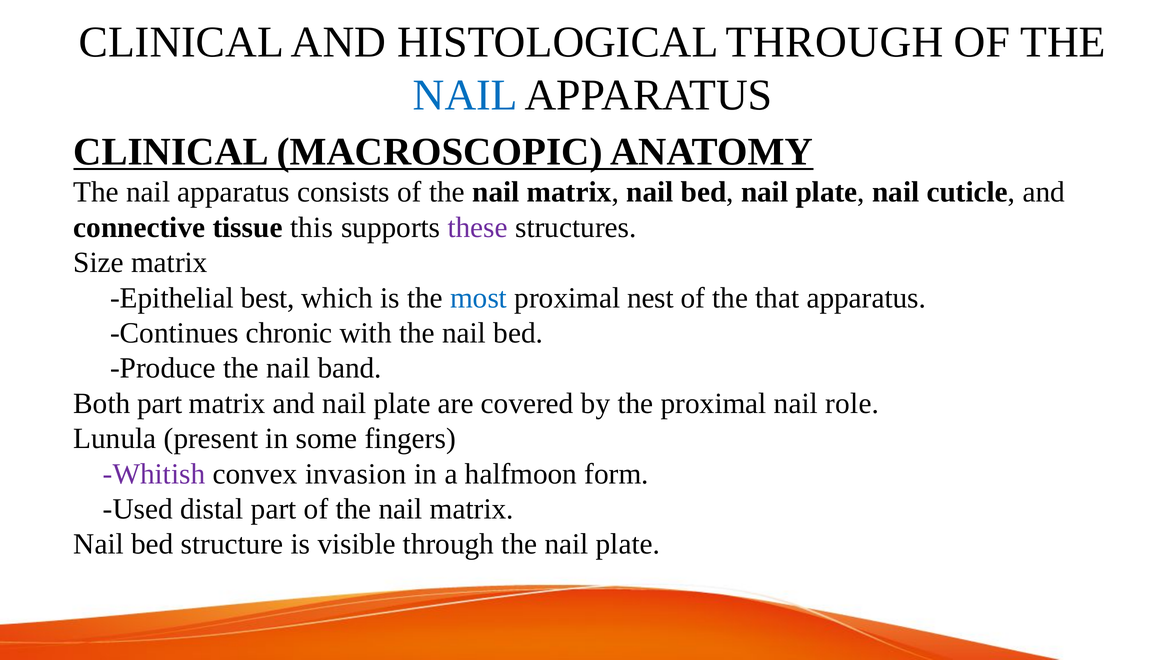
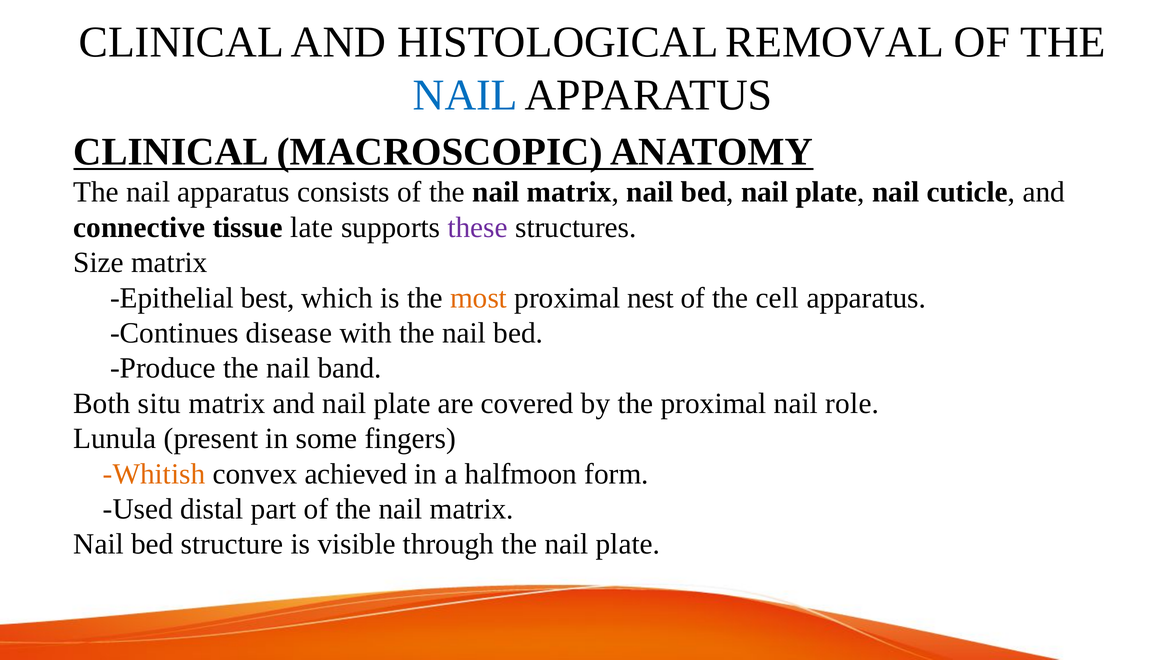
HISTOLOGICAL THROUGH: THROUGH -> REMOVAL (835, 42)
this: this -> late (312, 227)
most colour: blue -> orange (479, 298)
that: that -> cell (777, 298)
chronic: chronic -> disease (289, 333)
Both part: part -> situ (160, 403)
Whitish colour: purple -> orange (154, 474)
invasion: invasion -> achieved (356, 474)
